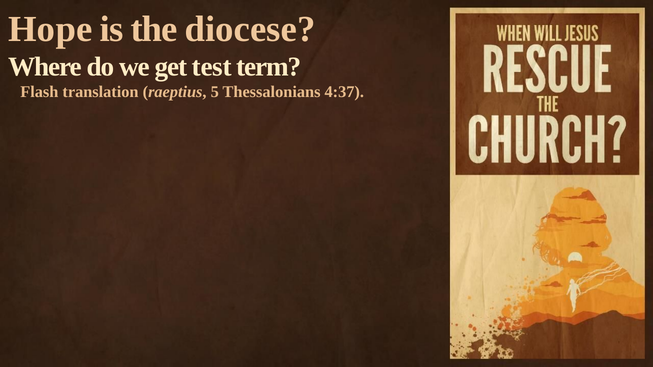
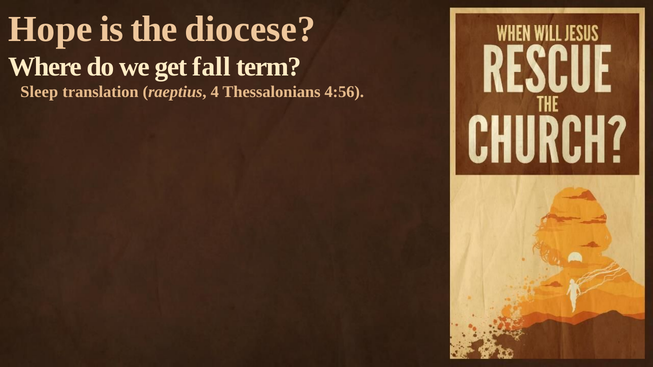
test: test -> fall (211, 67)
Flash: Flash -> Sleep (39, 92)
5: 5 -> 4 (215, 92)
4:37: 4:37 -> 4:56 (344, 92)
